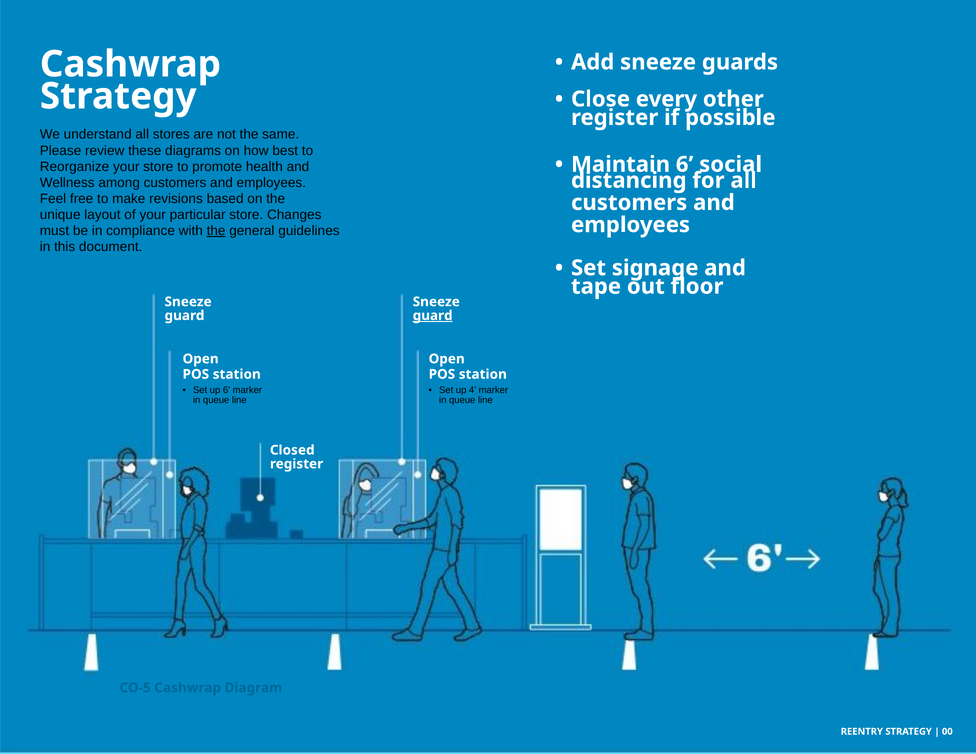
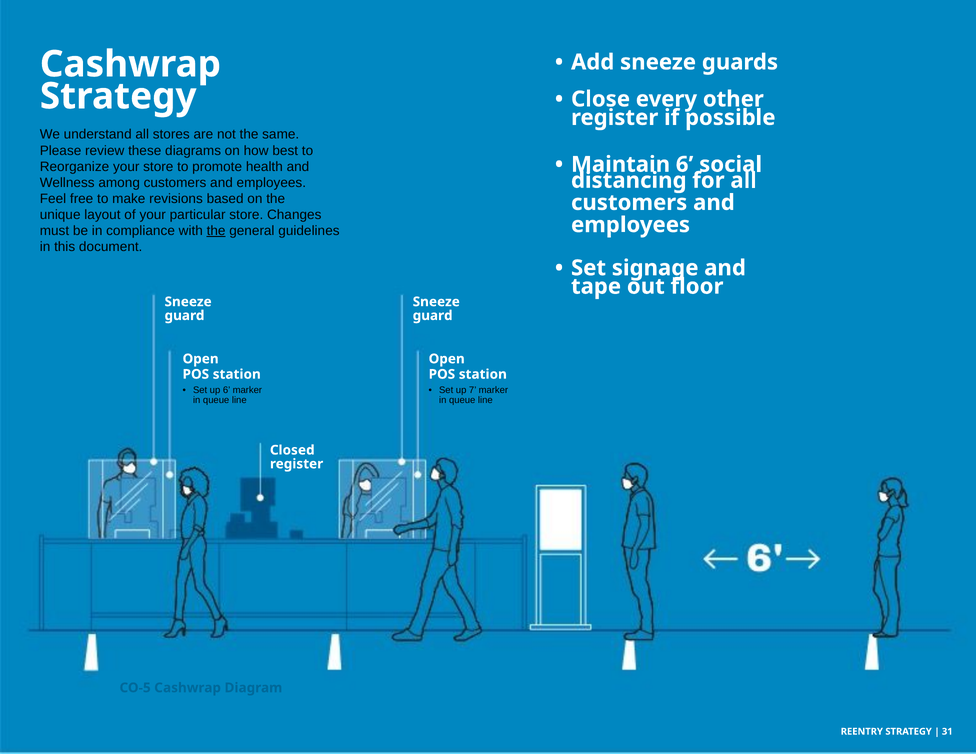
guard underline: present -> none (433, 316)
4: 4 -> 7 (473, 390)
00: 00 -> 31 (947, 732)
